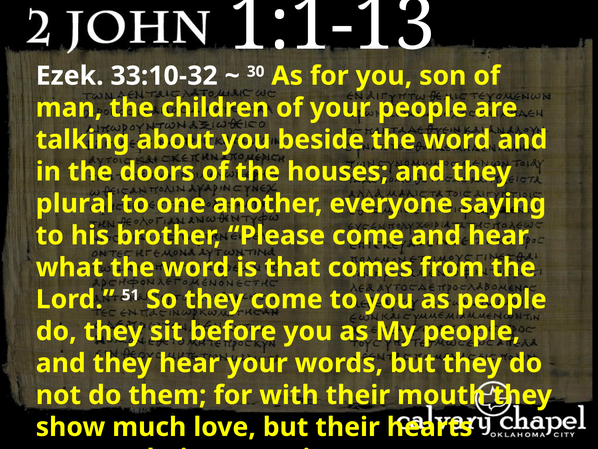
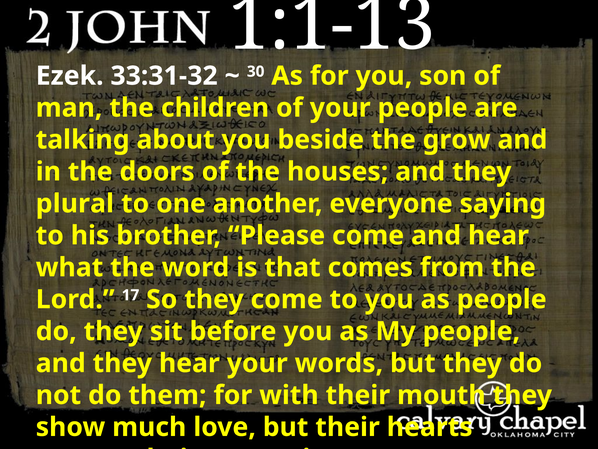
33:10-32: 33:10-32 -> 33:31-32 (164, 76)
beside the word: word -> grow (457, 140)
51: 51 -> 17 (130, 295)
